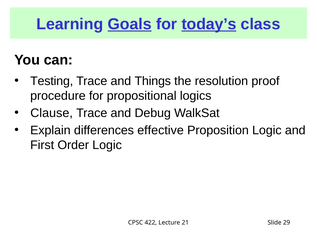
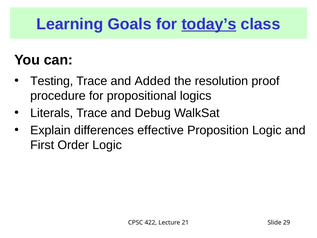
Goals underline: present -> none (130, 24)
Things: Things -> Added (153, 81)
Clause: Clause -> Literals (52, 113)
